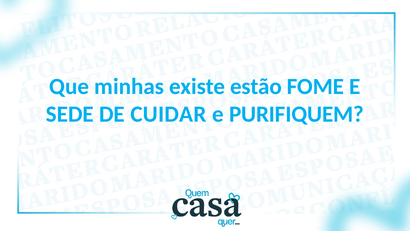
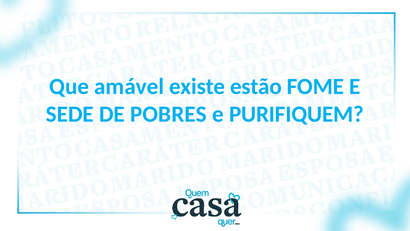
minhas: minhas -> amável (129, 86)
CUIDAR: CUIDAR -> POBRES (168, 114)
